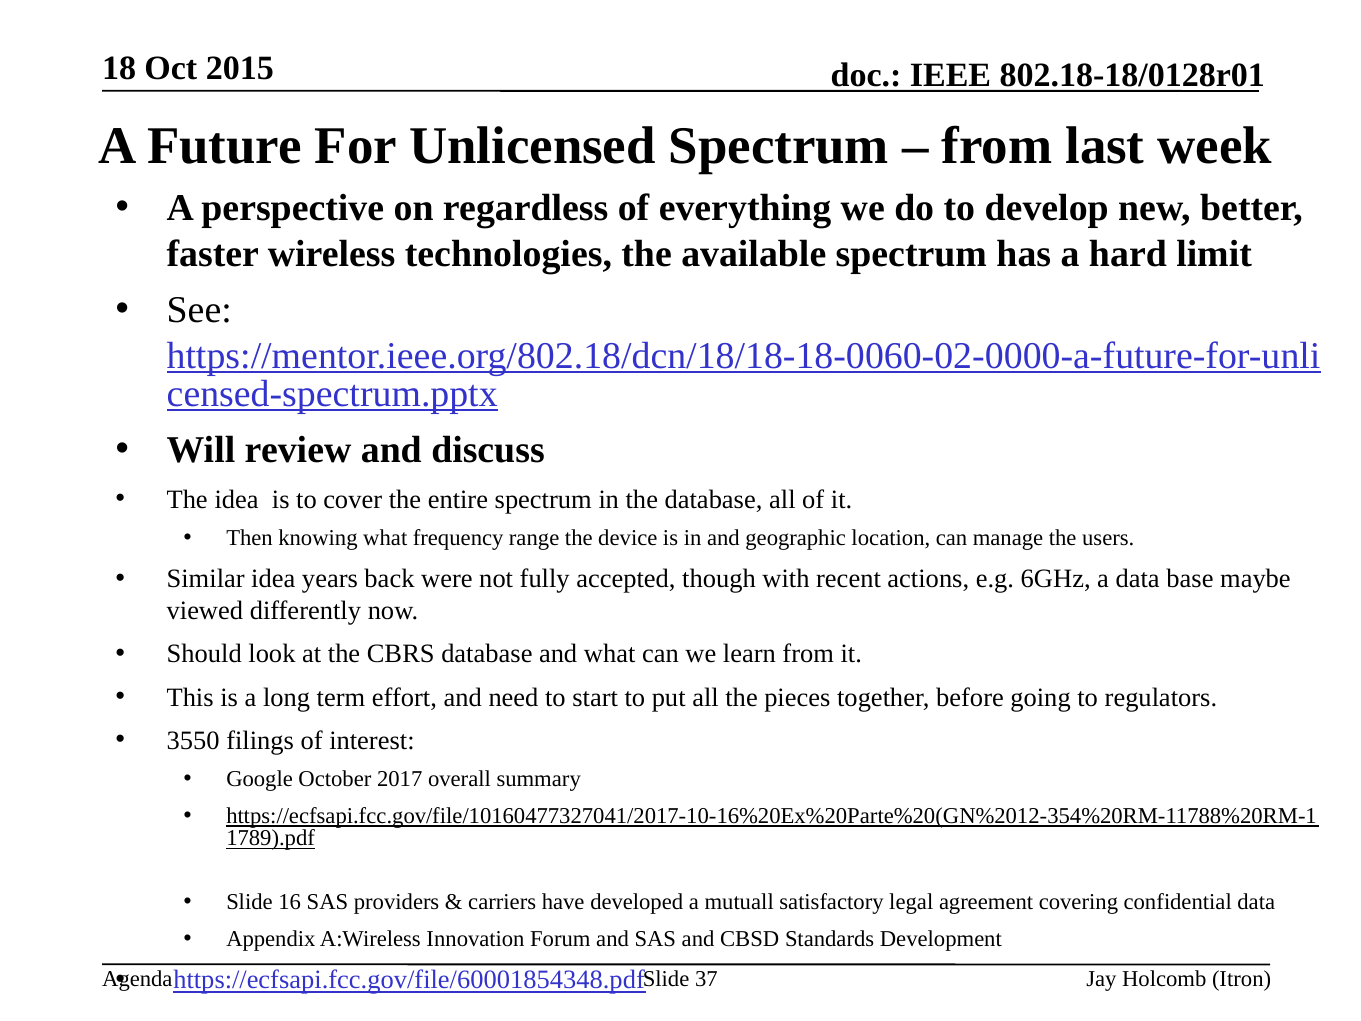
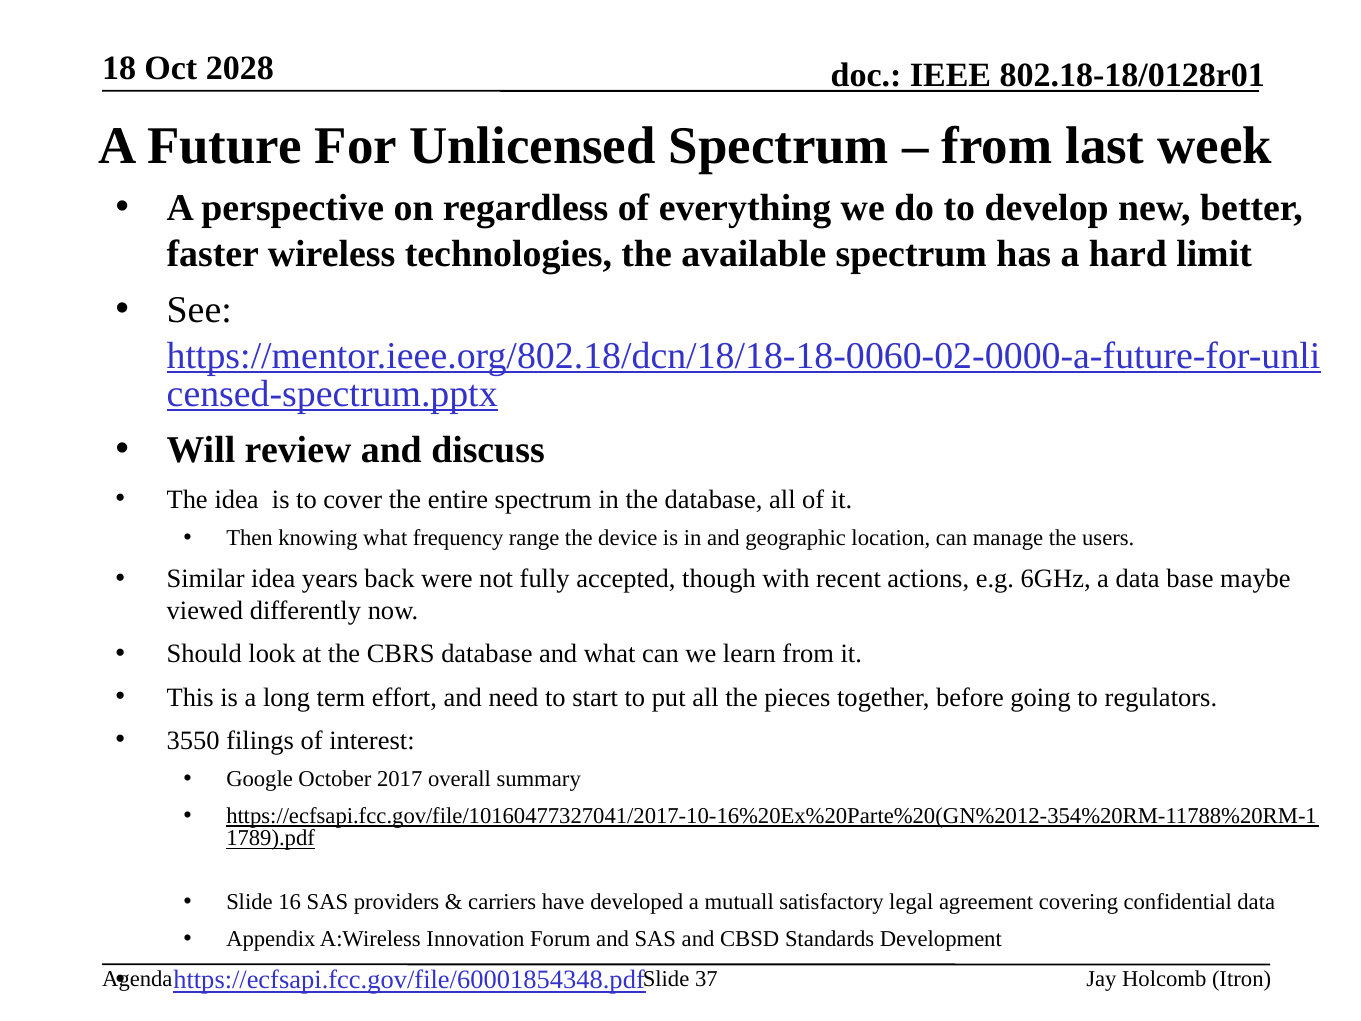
2015: 2015 -> 2028 (240, 68)
